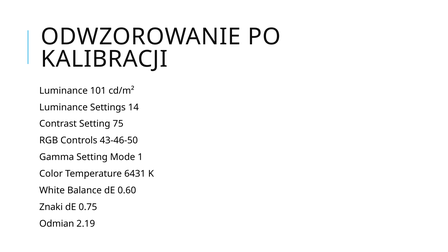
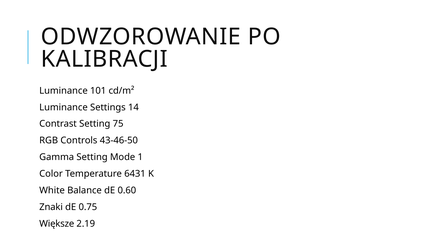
Odmian: Odmian -> Większe (57, 224)
